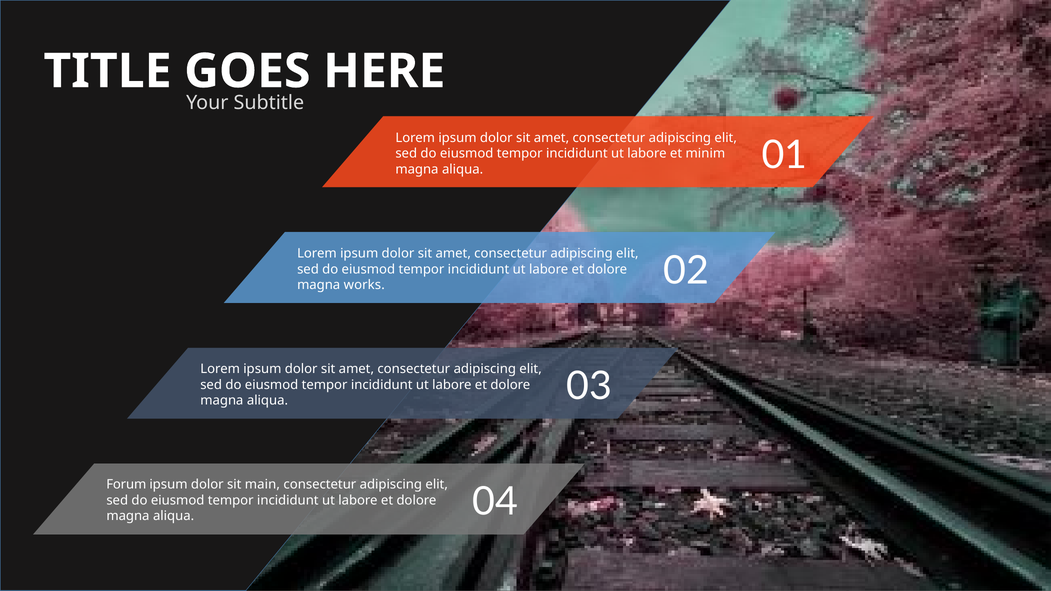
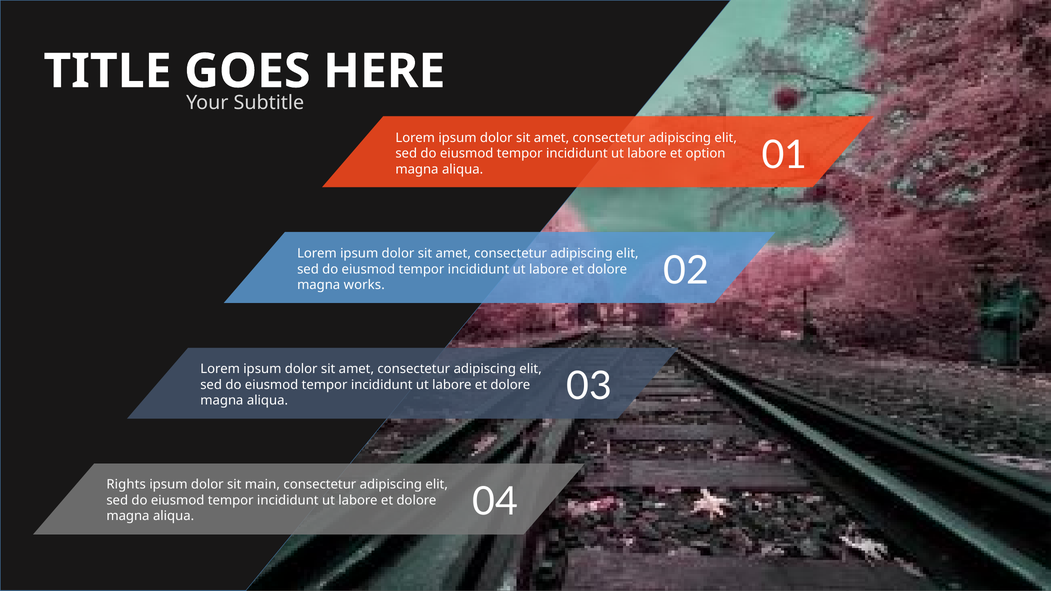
minim: minim -> option (705, 154)
Forum: Forum -> Rights (126, 485)
